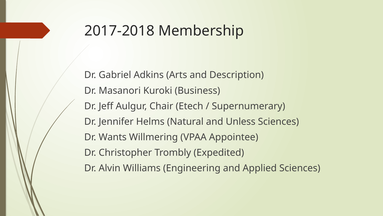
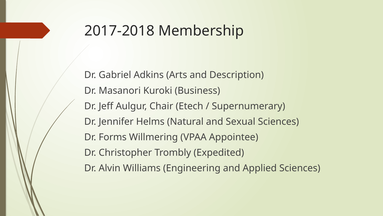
Unless: Unless -> Sexual (241, 121)
Wants: Wants -> Forms (113, 137)
